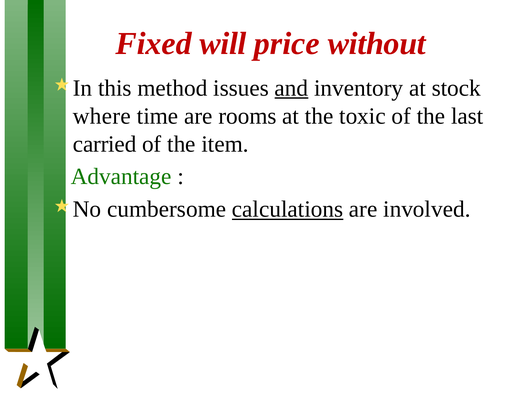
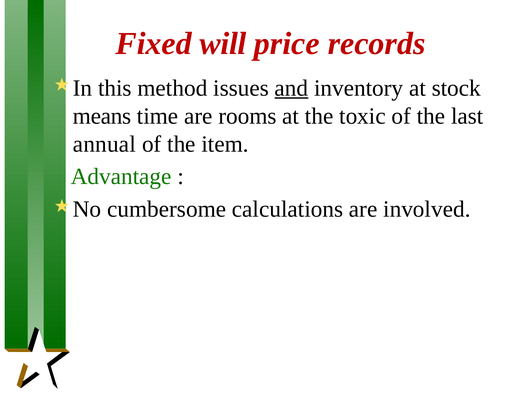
without: without -> records (377, 44)
where: where -> means (102, 116)
carried: carried -> annual (104, 144)
calculations underline: present -> none (288, 209)
